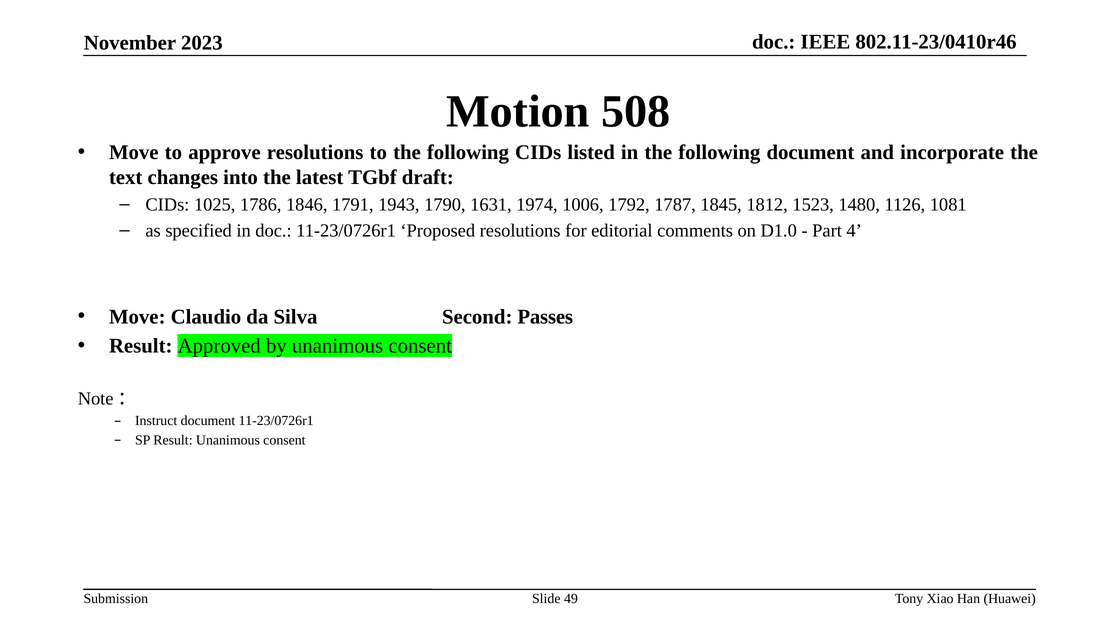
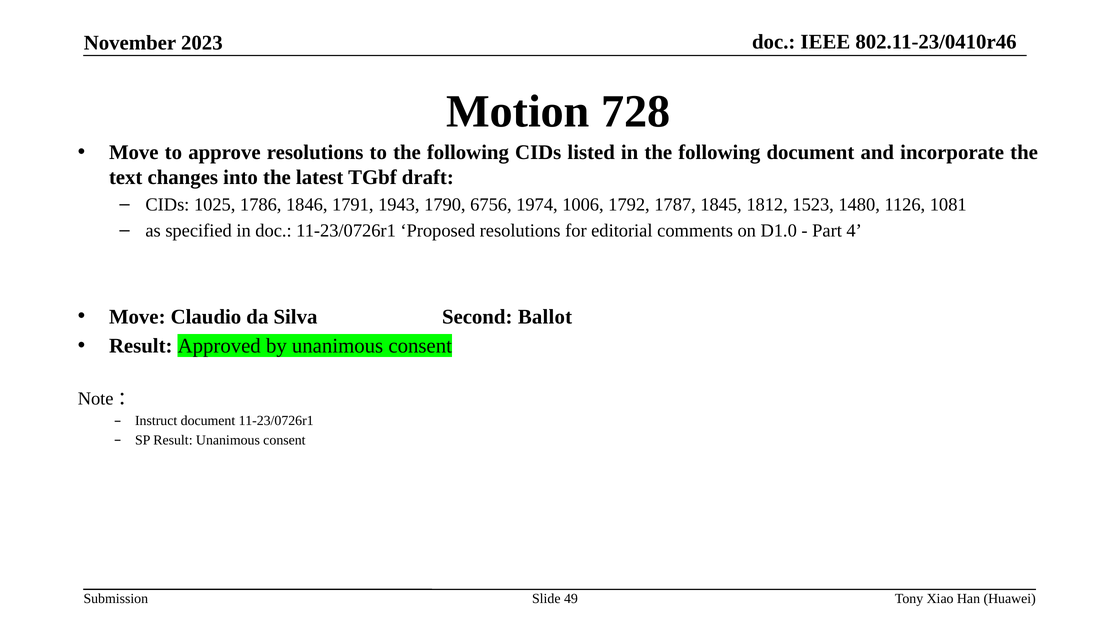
508: 508 -> 728 (636, 111)
1631: 1631 -> 6756 (491, 205)
Passes: Passes -> Ballot (545, 317)
